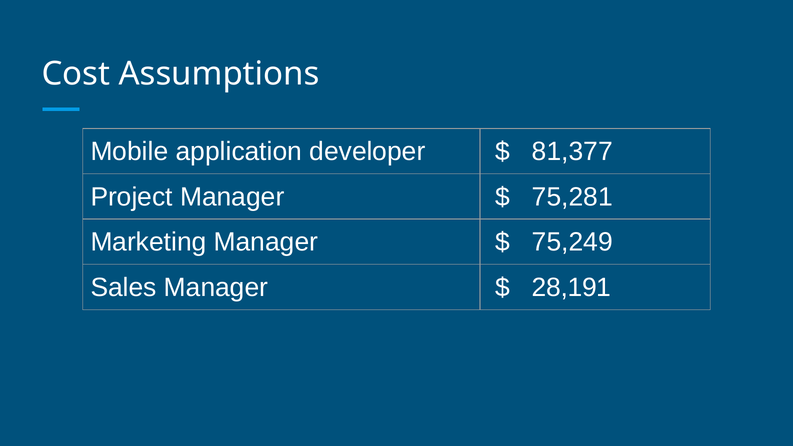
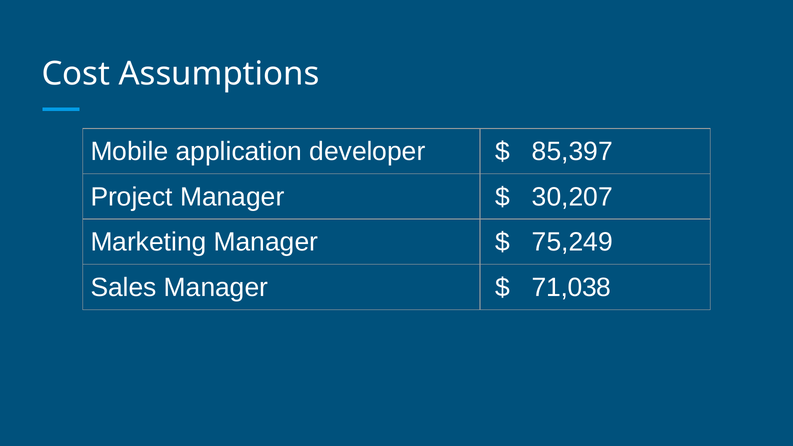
81,377: 81,377 -> 85,397 (572, 152)
75,281: 75,281 -> 30,207 (572, 197)
28,191: 28,191 -> 71,038 (571, 288)
